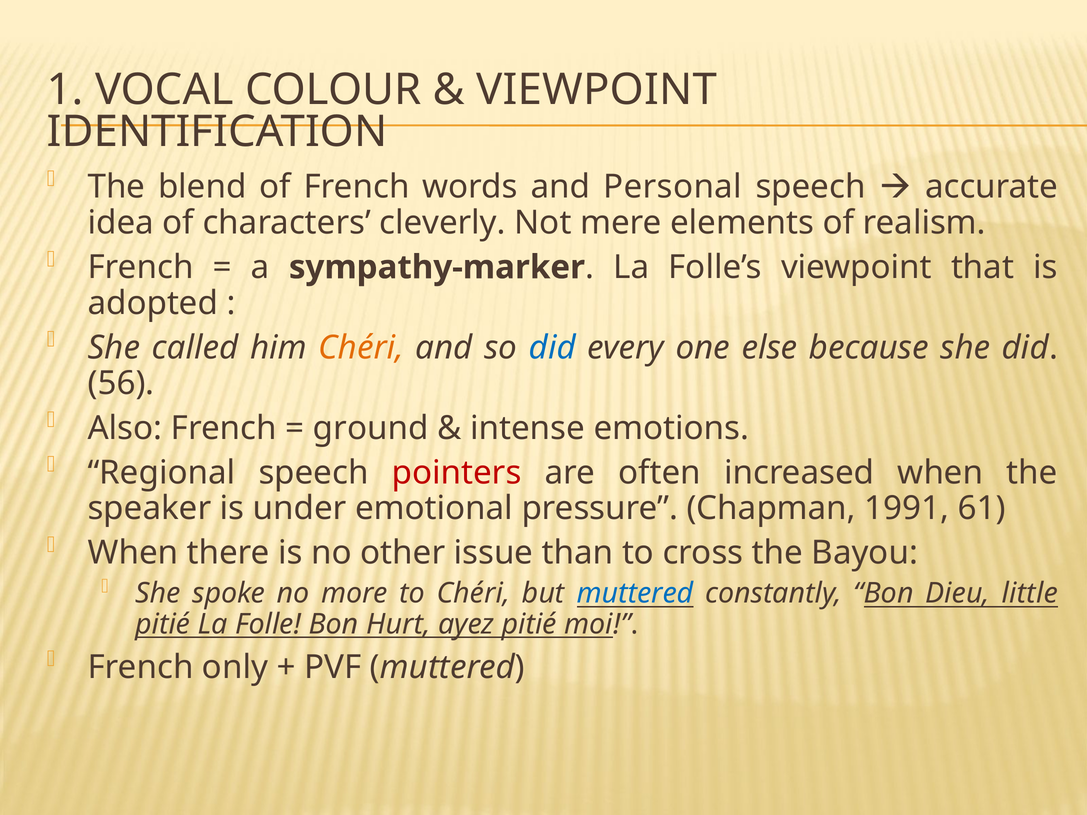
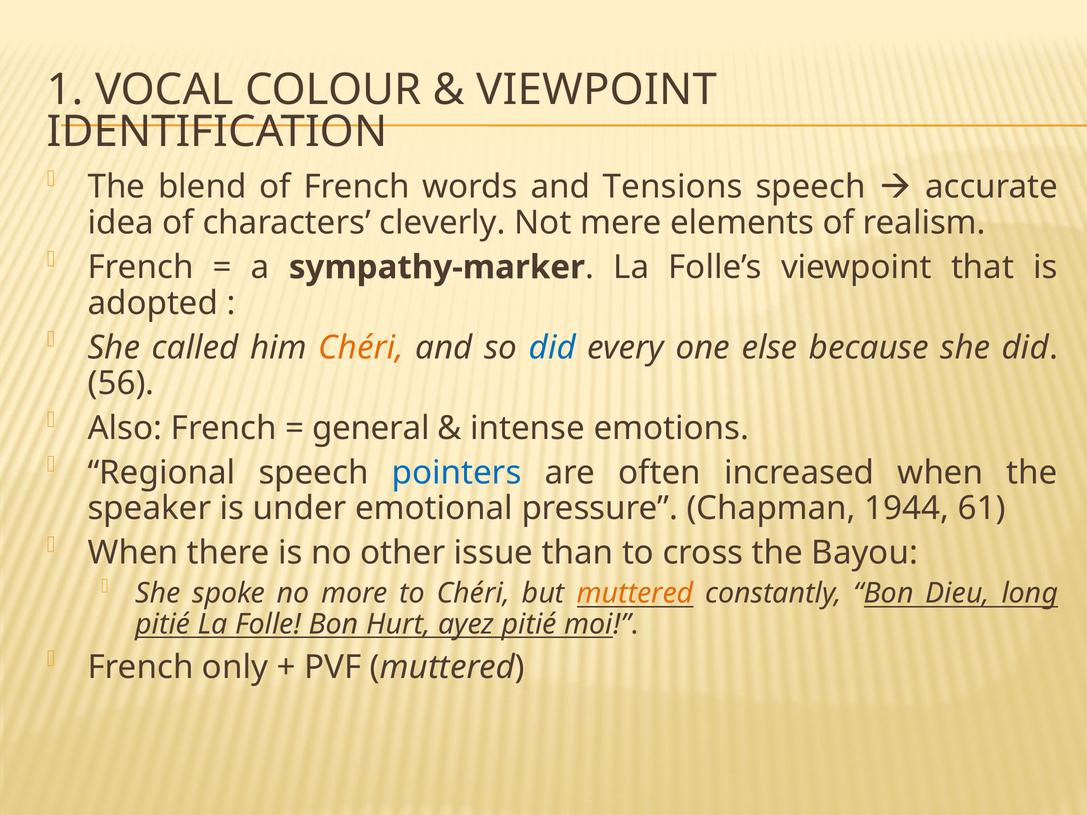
Personal: Personal -> Tensions (673, 187)
ground: ground -> general (371, 428)
pointers colour: red -> blue (457, 473)
1991: 1991 -> 1944 (907, 509)
muttered colour: blue -> orange (635, 594)
little: little -> long (1030, 594)
